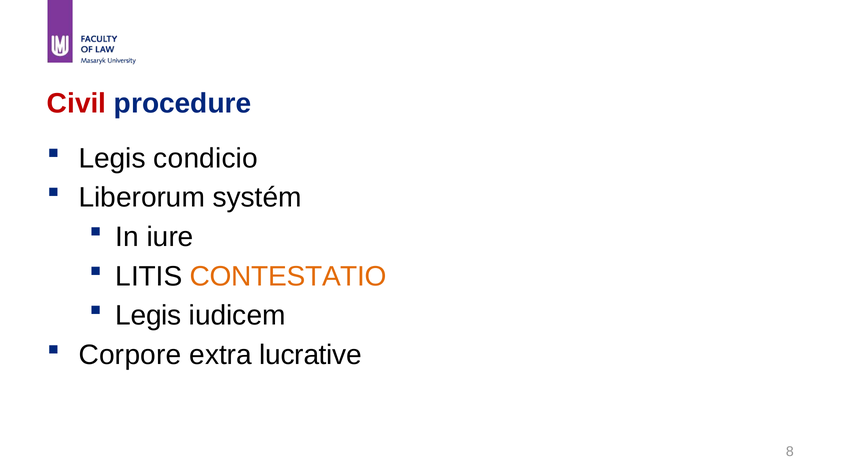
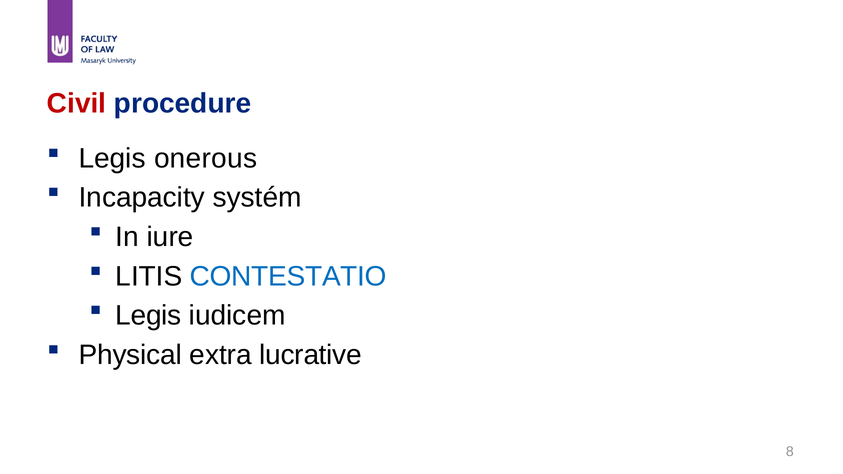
condicio: condicio -> onerous (206, 158)
Liberorum: Liberorum -> Incapacity (142, 198)
CONTESTATIO colour: orange -> blue (288, 276)
Corpore: Corpore -> Physical (130, 355)
